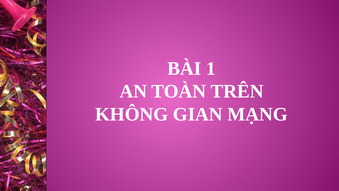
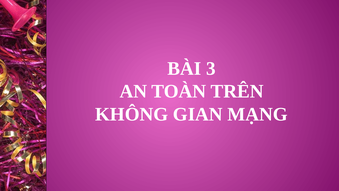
1: 1 -> 3 (211, 68)
